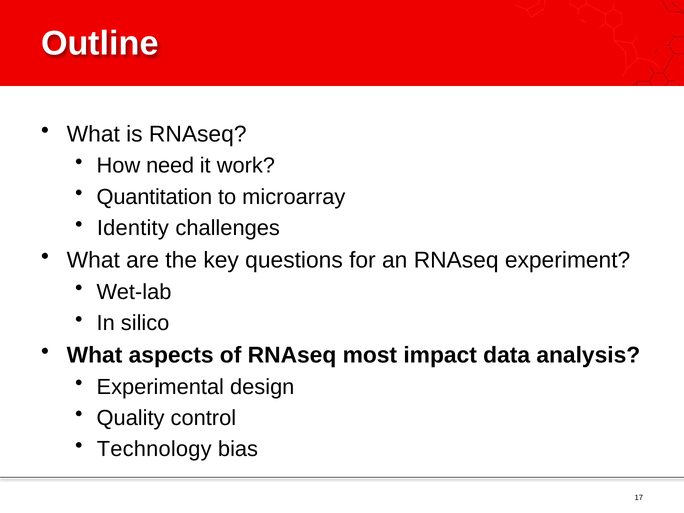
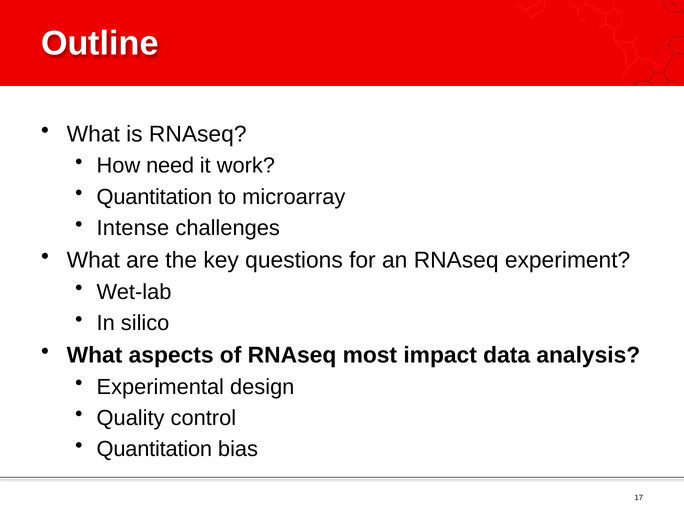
Identity: Identity -> Intense (133, 228)
Technology: Technology -> Quantitation (154, 449)
